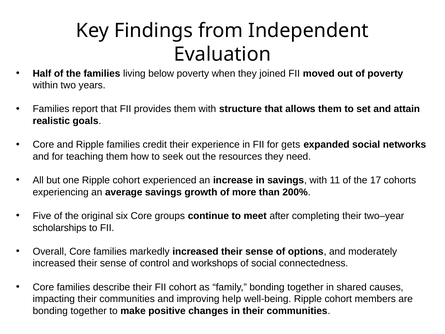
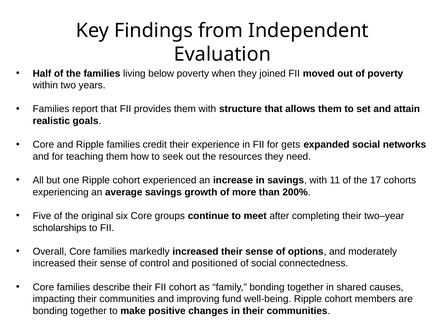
workshops: workshops -> positioned (215, 263)
help: help -> fund (232, 299)
